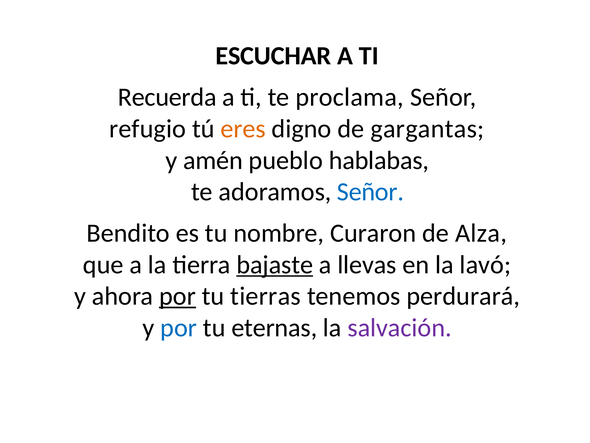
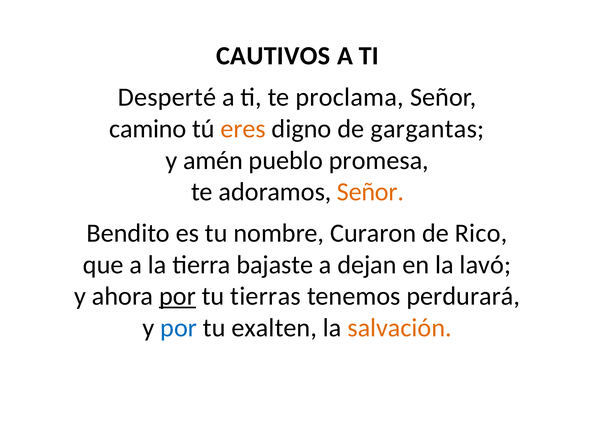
ESCUCHAR: ESCUCHAR -> CAUTIVOS (273, 56)
Recuerda: Recuerda -> Desperté (167, 97)
refugio: refugio -> camino (148, 129)
hablabas: hablabas -> promesa (379, 160)
Señor colour: blue -> orange (370, 192)
Alza: Alza -> Rico (481, 233)
bajaste underline: present -> none (275, 264)
llevas: llevas -> dejan (367, 264)
eternas: eternas -> exalten (274, 327)
salvación colour: purple -> orange (400, 327)
